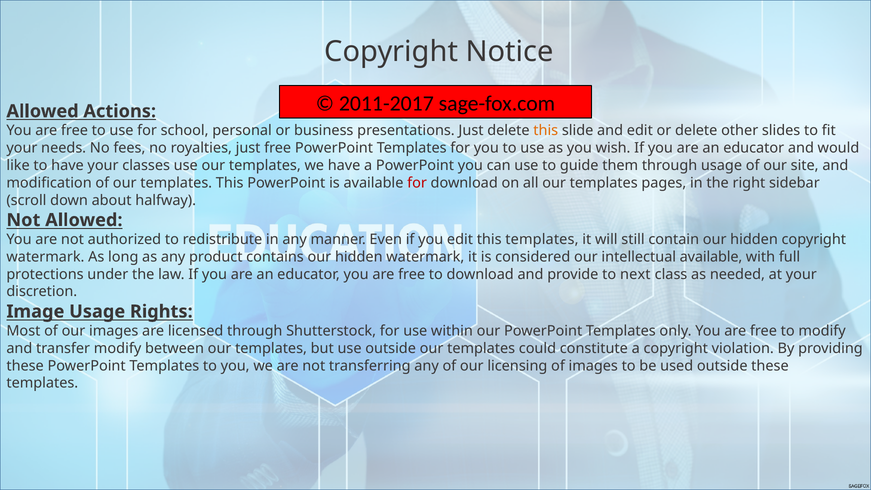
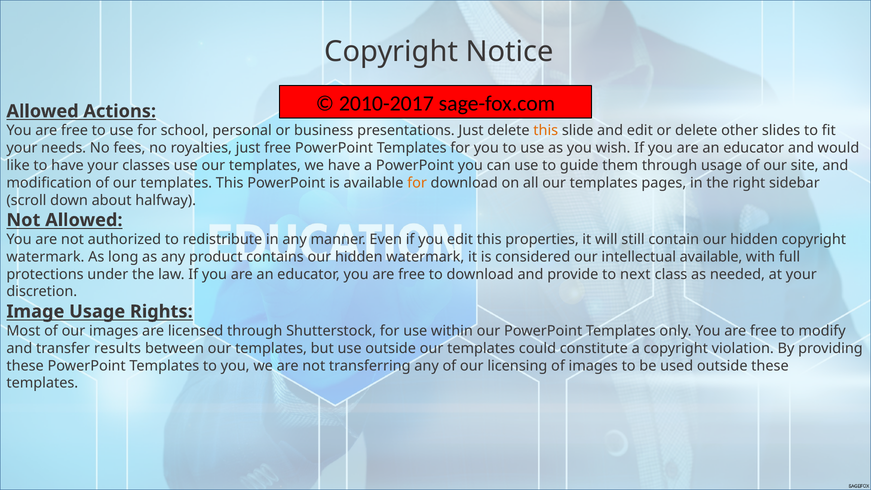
2011-2017: 2011-2017 -> 2010-2017 (386, 103)
for colour: red -> orange (417, 183)
this templates: templates -> properties (542, 239)
transfer modify: modify -> results (118, 348)
